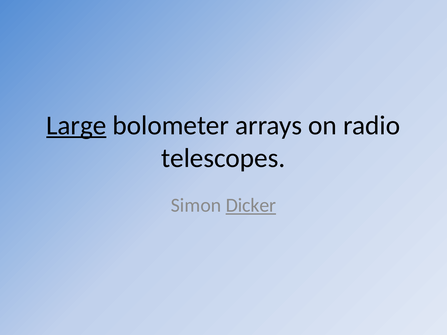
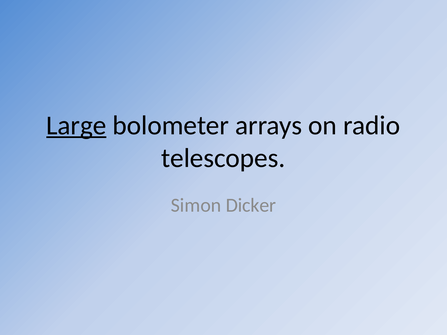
Dicker underline: present -> none (251, 206)
